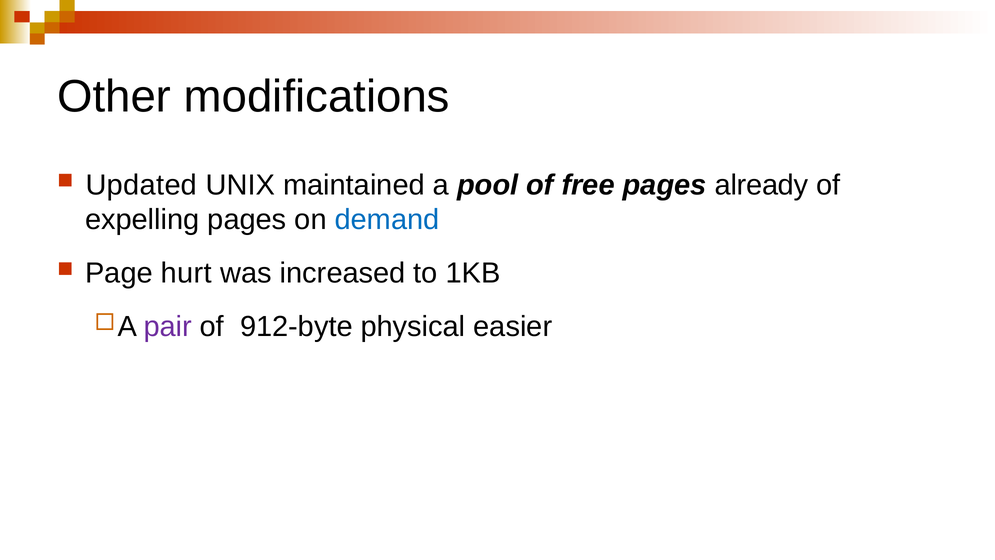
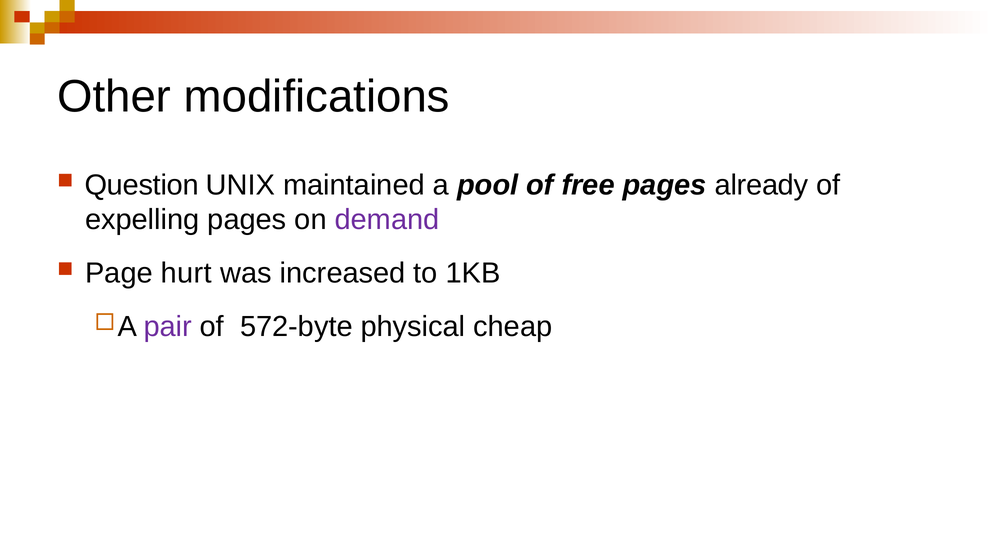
Updated: Updated -> Question (142, 185)
demand colour: blue -> purple (387, 220)
912-byte: 912-byte -> 572-byte (296, 327)
easier: easier -> cheap (513, 327)
